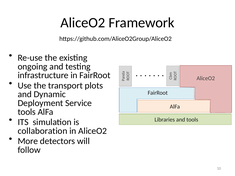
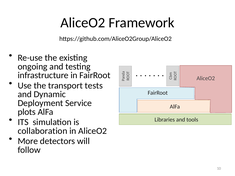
plots: plots -> tests (94, 86)
tools: tools -> plots (27, 112)
